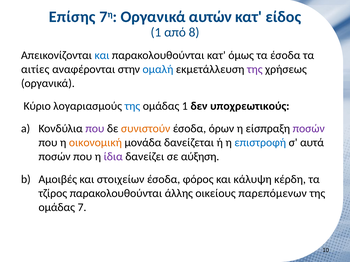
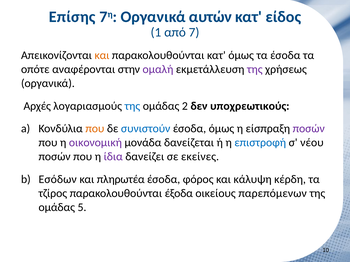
8: 8 -> 7 (194, 32)
και colour: blue -> orange (102, 55)
αιτίες: αιτίες -> οπότε (35, 69)
ομαλή colour: blue -> purple (158, 69)
Κύριο: Κύριο -> Αρχές (37, 106)
ομάδας 1: 1 -> 2 (185, 106)
που colour: purple -> orange (95, 129)
συνιστούν colour: orange -> blue (146, 129)
έσοδα όρων: όρων -> όμως (221, 129)
οικονομική colour: orange -> purple (95, 143)
αυτά: αυτά -> νέου (312, 143)
αύξηση: αύξηση -> εκείνες (200, 157)
Αμοιβές: Αμοιβές -> Εσόδων (58, 180)
στοιχείων: στοιχείων -> πληρωτέα (121, 180)
άλλης: άλλης -> έξοδα (179, 194)
7: 7 -> 5 (82, 208)
